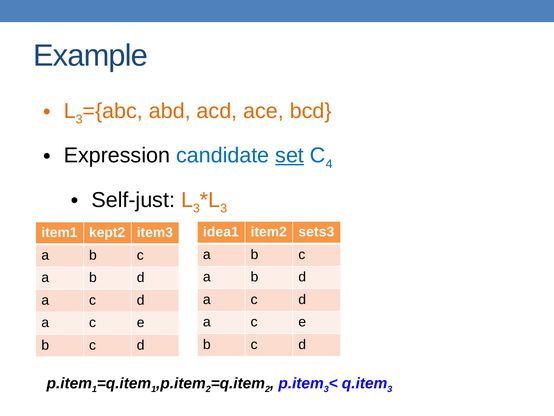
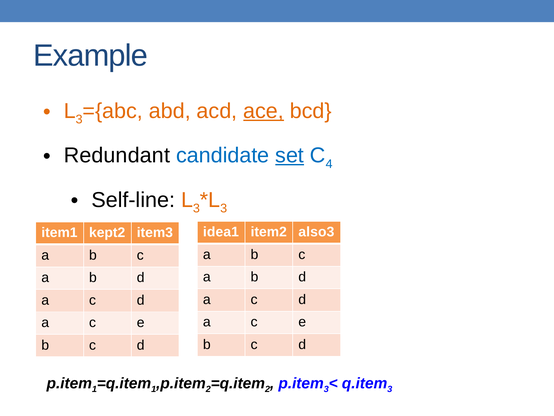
ace underline: none -> present (264, 111)
Expression: Expression -> Redundant (117, 155)
Self-just: Self-just -> Self-line (133, 200)
sets3: sets3 -> also3 (316, 232)
